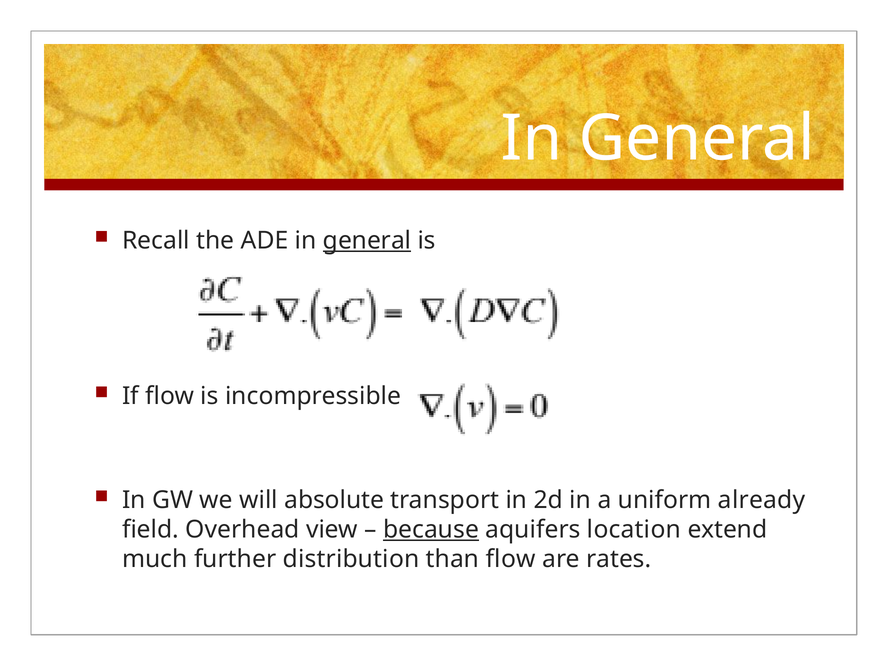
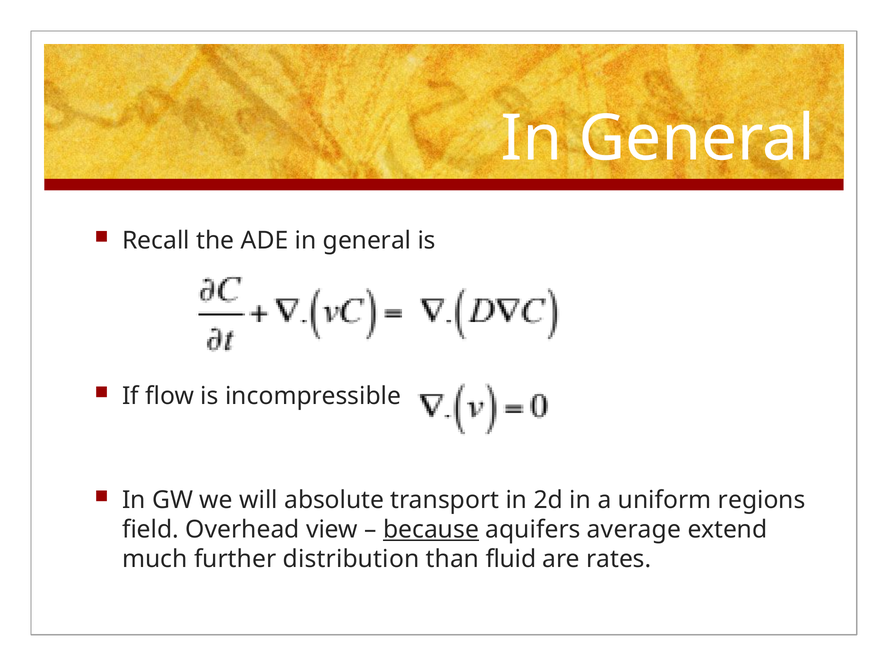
general underline: present -> none (367, 241)
already: already -> regions (762, 500)
location: location -> average (634, 530)
than flow: flow -> fluid (511, 559)
